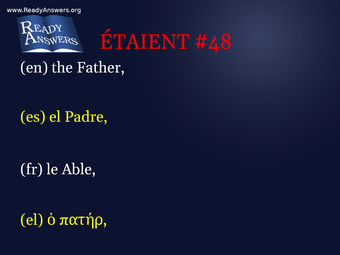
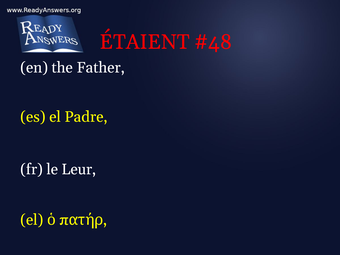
Able: Able -> Leur (79, 169)
